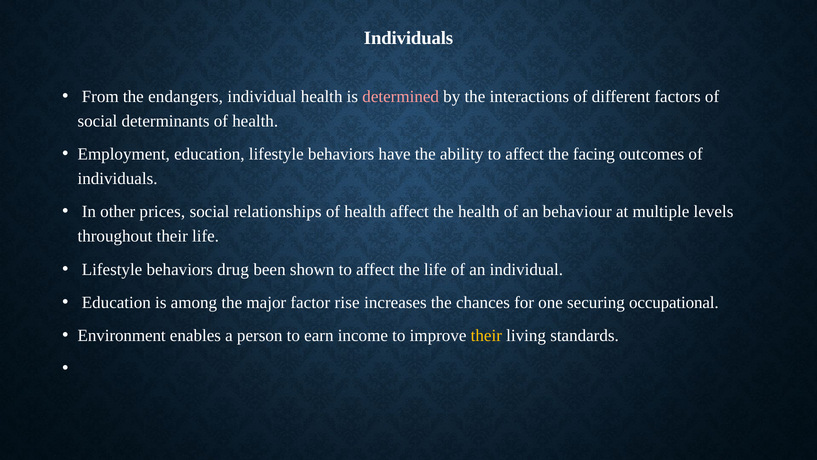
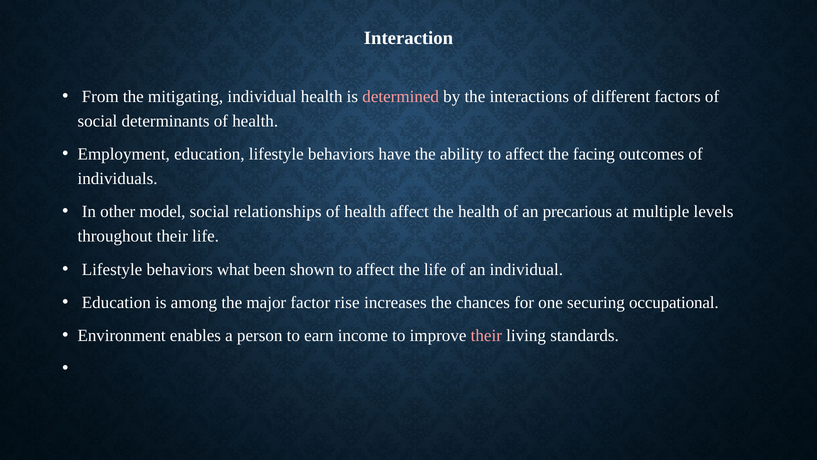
Individuals: Individuals -> Interaction (408, 38)
endangers: endangers -> mitigating (186, 96)
prices: prices -> model (162, 212)
behaviour: behaviour -> precarious (577, 212)
drug: drug -> what (233, 269)
their colour: yellow -> pink (486, 335)
